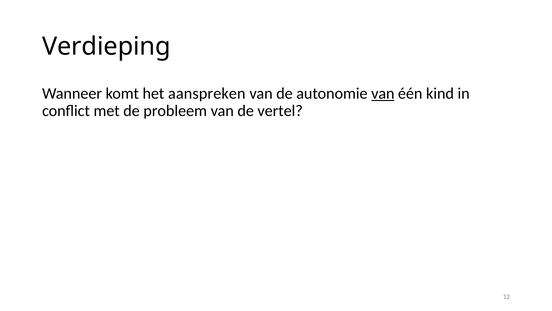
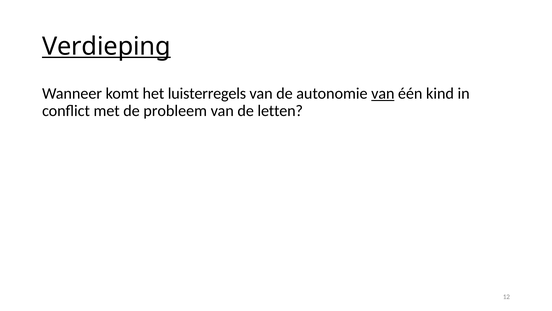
Verdieping underline: none -> present (106, 46)
aanspreken: aanspreken -> luisterregels (207, 93)
vertel: vertel -> letten (280, 111)
